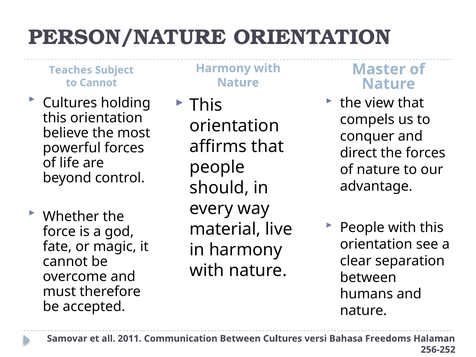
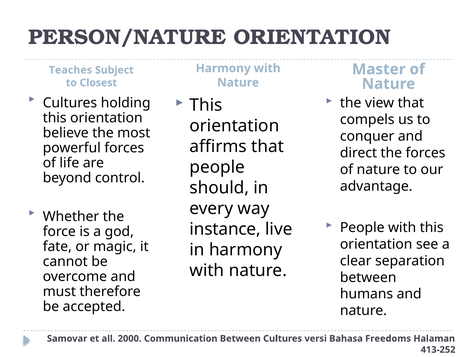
to Cannot: Cannot -> Closest (98, 83)
material: material -> instance (225, 229)
2011: 2011 -> 2000 (130, 339)
256-252: 256-252 -> 413-252 (438, 350)
